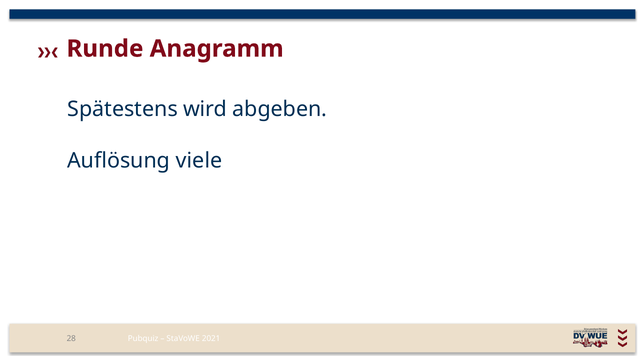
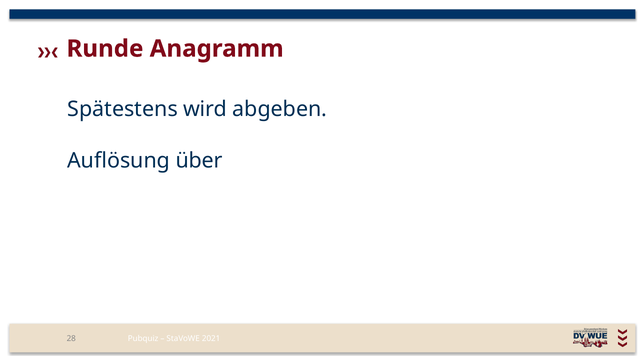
viele: viele -> über (199, 161)
